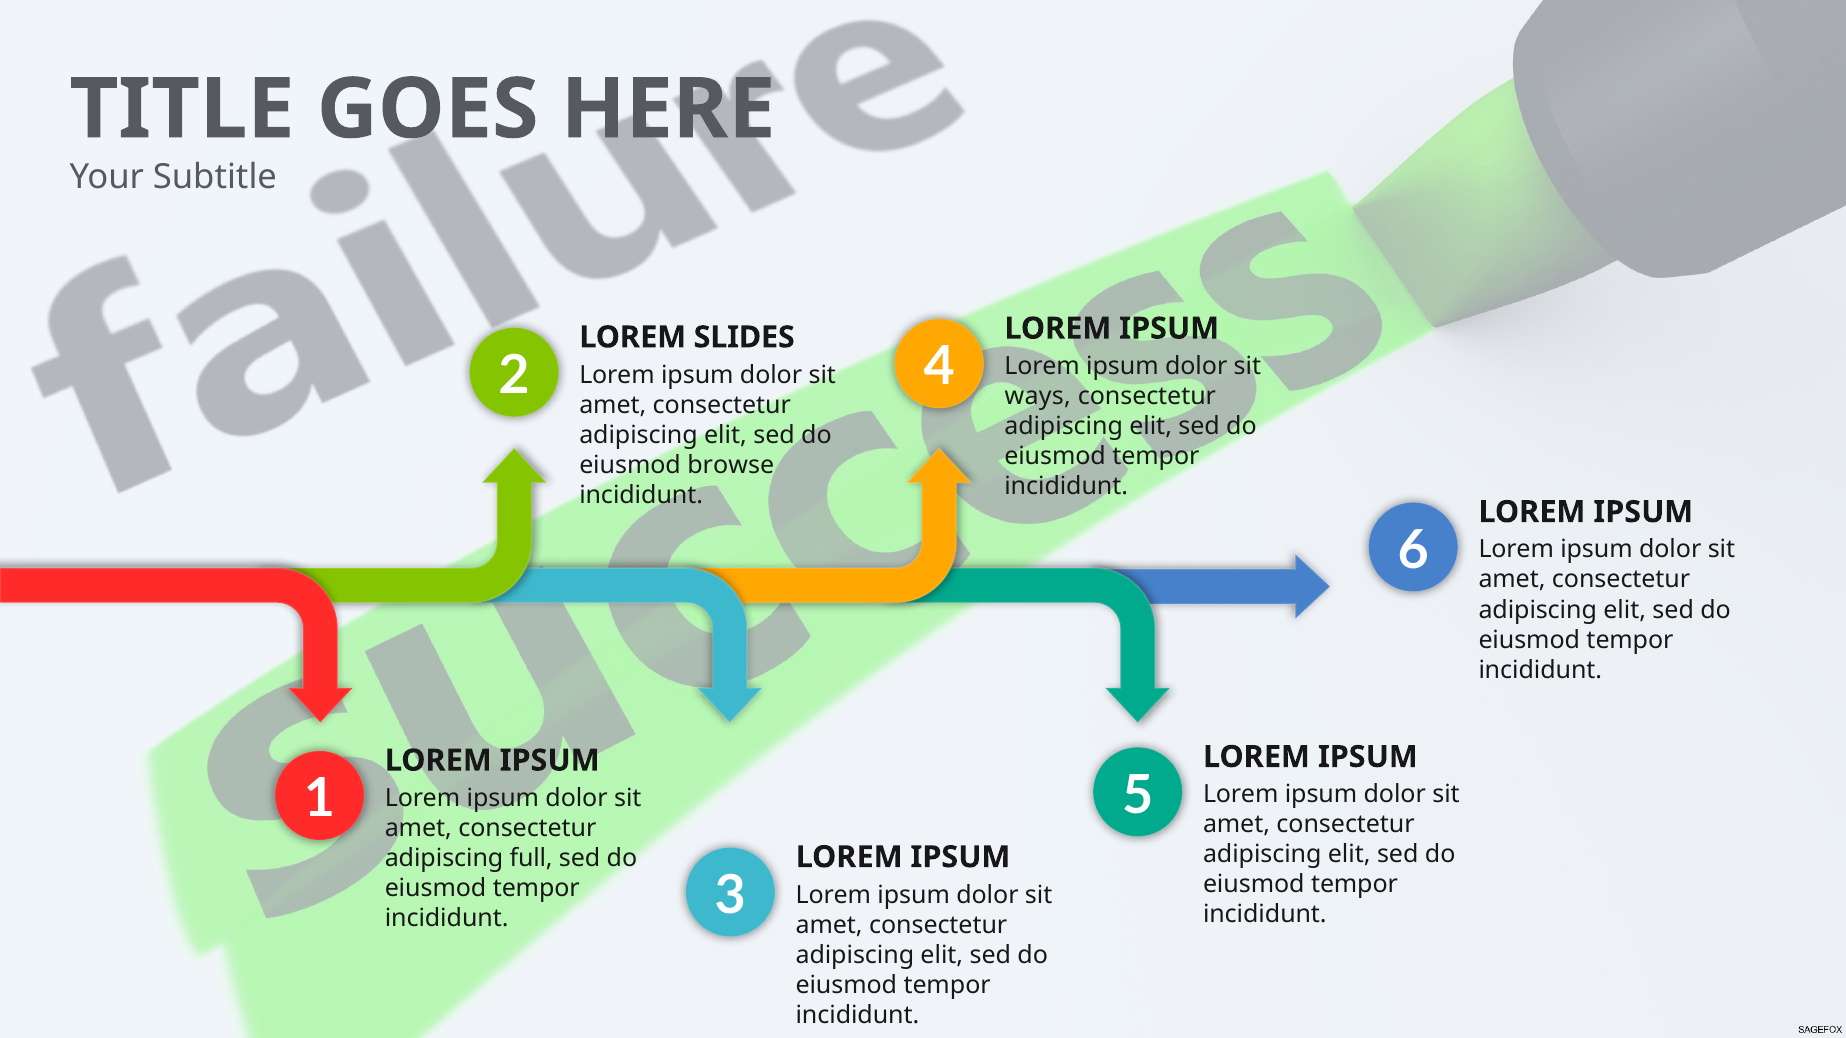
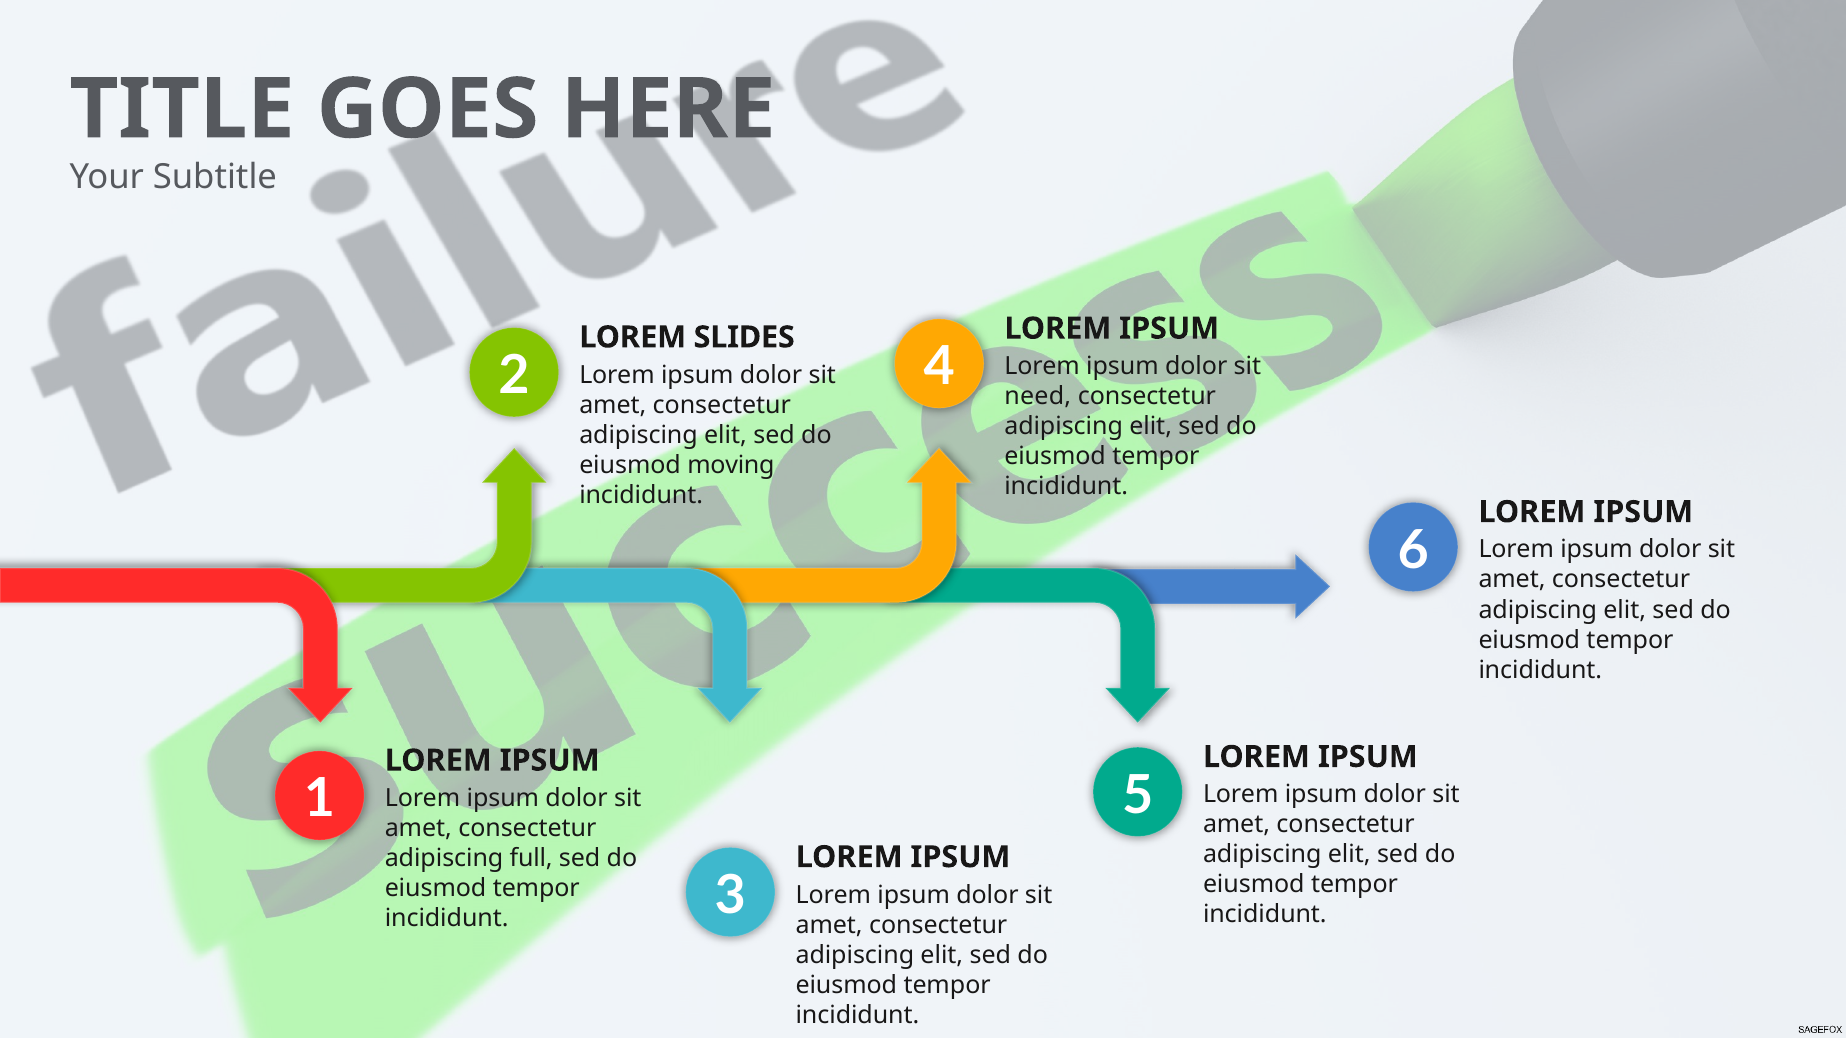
ways: ways -> need (1038, 396)
browse: browse -> moving (731, 465)
